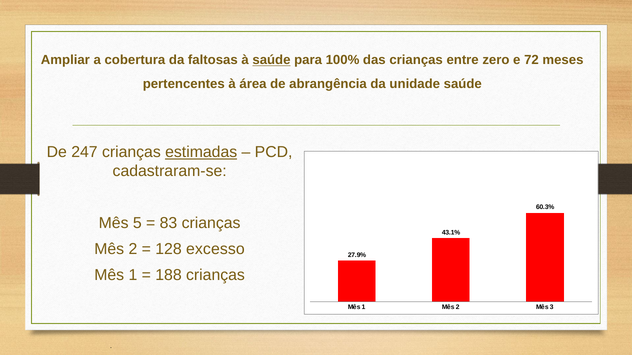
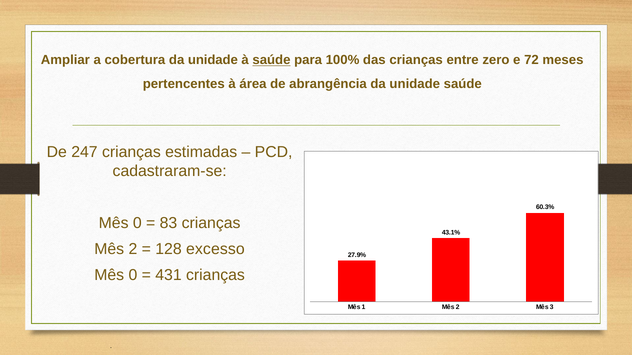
cobertura da faltosas: faltosas -> unidade (213, 60)
estimadas underline: present -> none (201, 152)
5: 5 -> 0 (137, 223)
1: 1 -> 0 (133, 276)
188: 188 -> 431 (169, 276)
